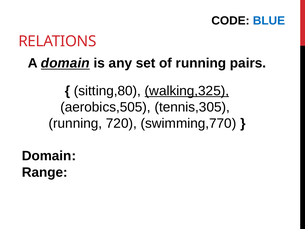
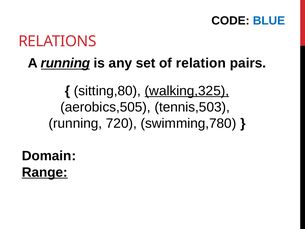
A domain: domain -> running (65, 63)
of running: running -> relation (201, 63)
tennis,305: tennis,305 -> tennis,503 (192, 107)
swimming,770: swimming,770 -> swimming,780 (188, 123)
Range underline: none -> present (45, 172)
